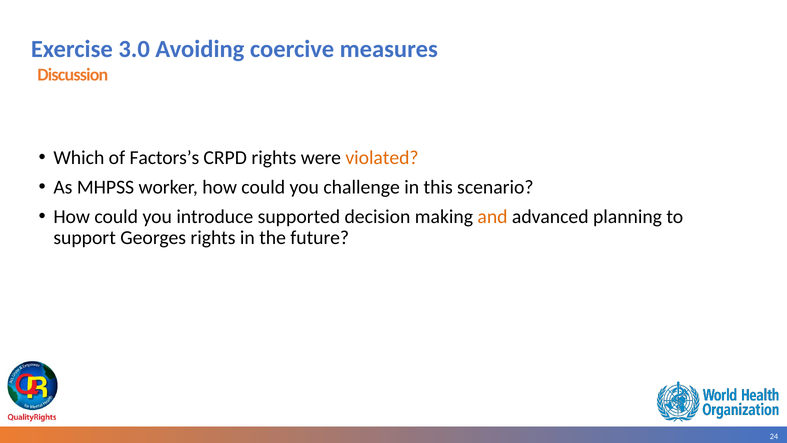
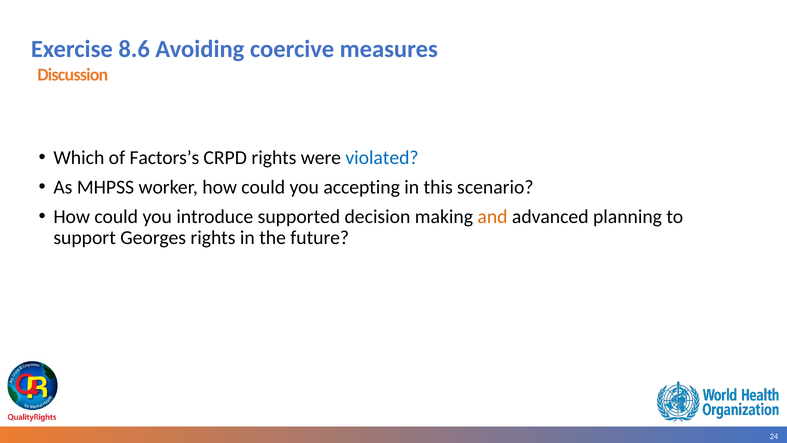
3.0: 3.0 -> 8.6 (134, 49)
violated colour: orange -> blue (382, 158)
challenge: challenge -> accepting (362, 187)
